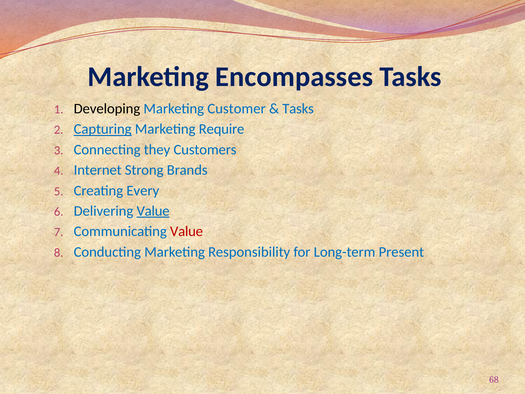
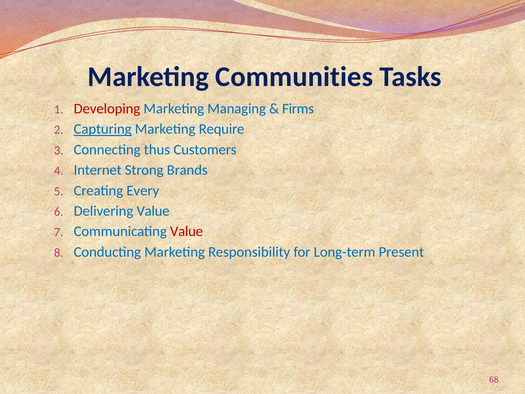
Encompasses: Encompasses -> Communities (294, 77)
Developing colour: black -> red (107, 109)
Customer: Customer -> Managing (237, 109)
Tasks: Tasks -> Firms (298, 109)
they: they -> thus (157, 150)
Value underline: present -> none (153, 211)
